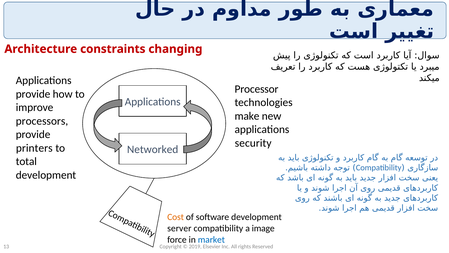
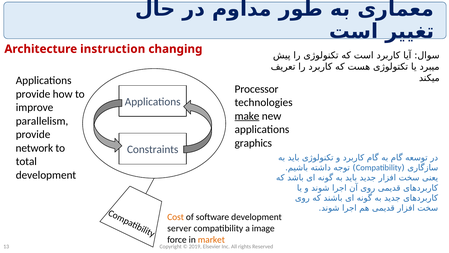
constraints: constraints -> instruction (113, 49)
make underline: none -> present (247, 116)
processors: processors -> parallelism (42, 121)
security: security -> graphics (253, 143)
printers: printers -> network (34, 148)
Networked: Networked -> Constraints (153, 149)
market colour: blue -> orange (211, 239)
